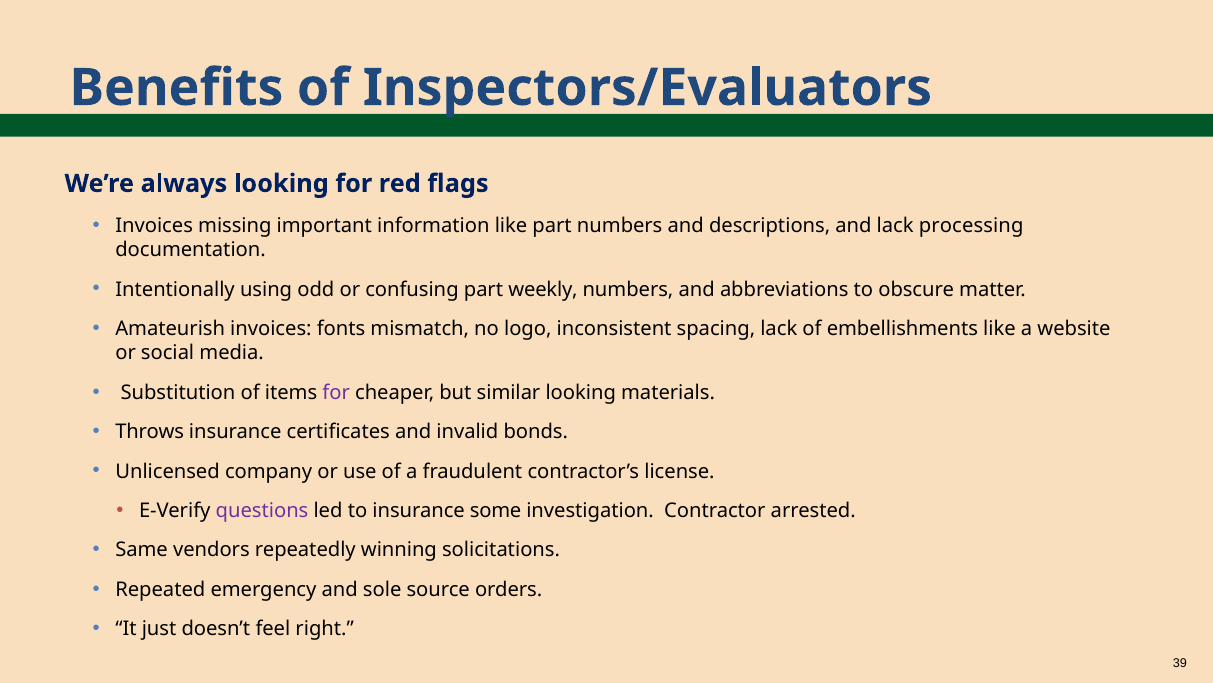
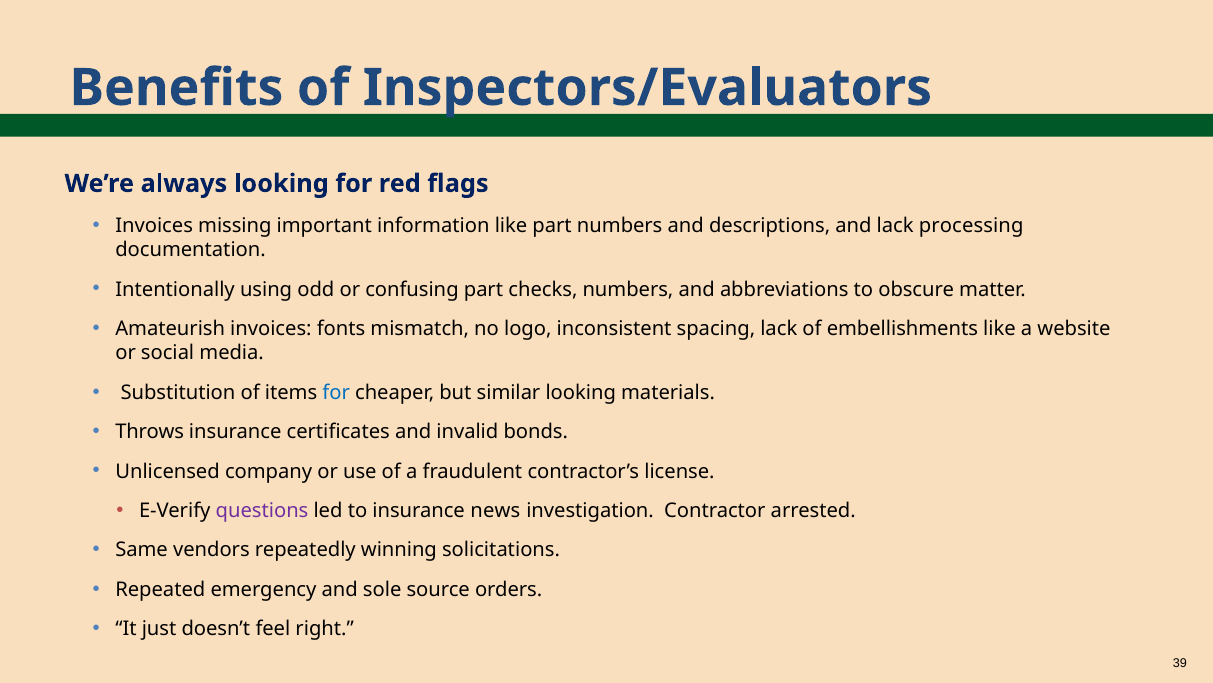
weekly: weekly -> checks (543, 289)
for colour: purple -> blue (336, 392)
some: some -> news (495, 510)
